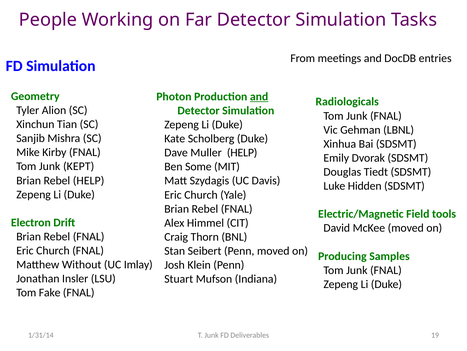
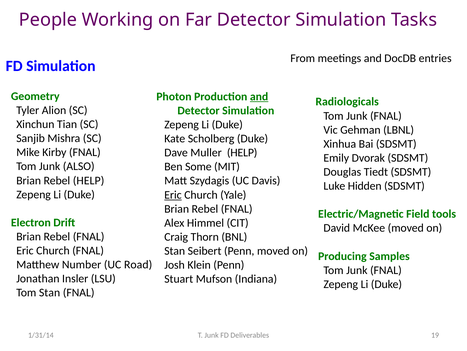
KEPT: KEPT -> ALSO (79, 166)
Eric underline: none -> present (173, 194)
Without: Without -> Number (82, 264)
Imlay: Imlay -> Road (138, 264)
Tom Fake: Fake -> Stan (50, 292)
